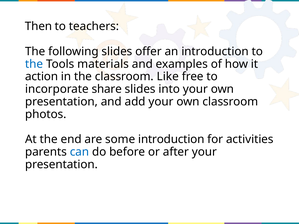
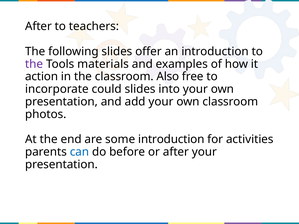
Then: Then -> After (38, 26)
the colour: blue -> purple (34, 64)
Like: Like -> Also (168, 77)
share: share -> could (107, 89)
